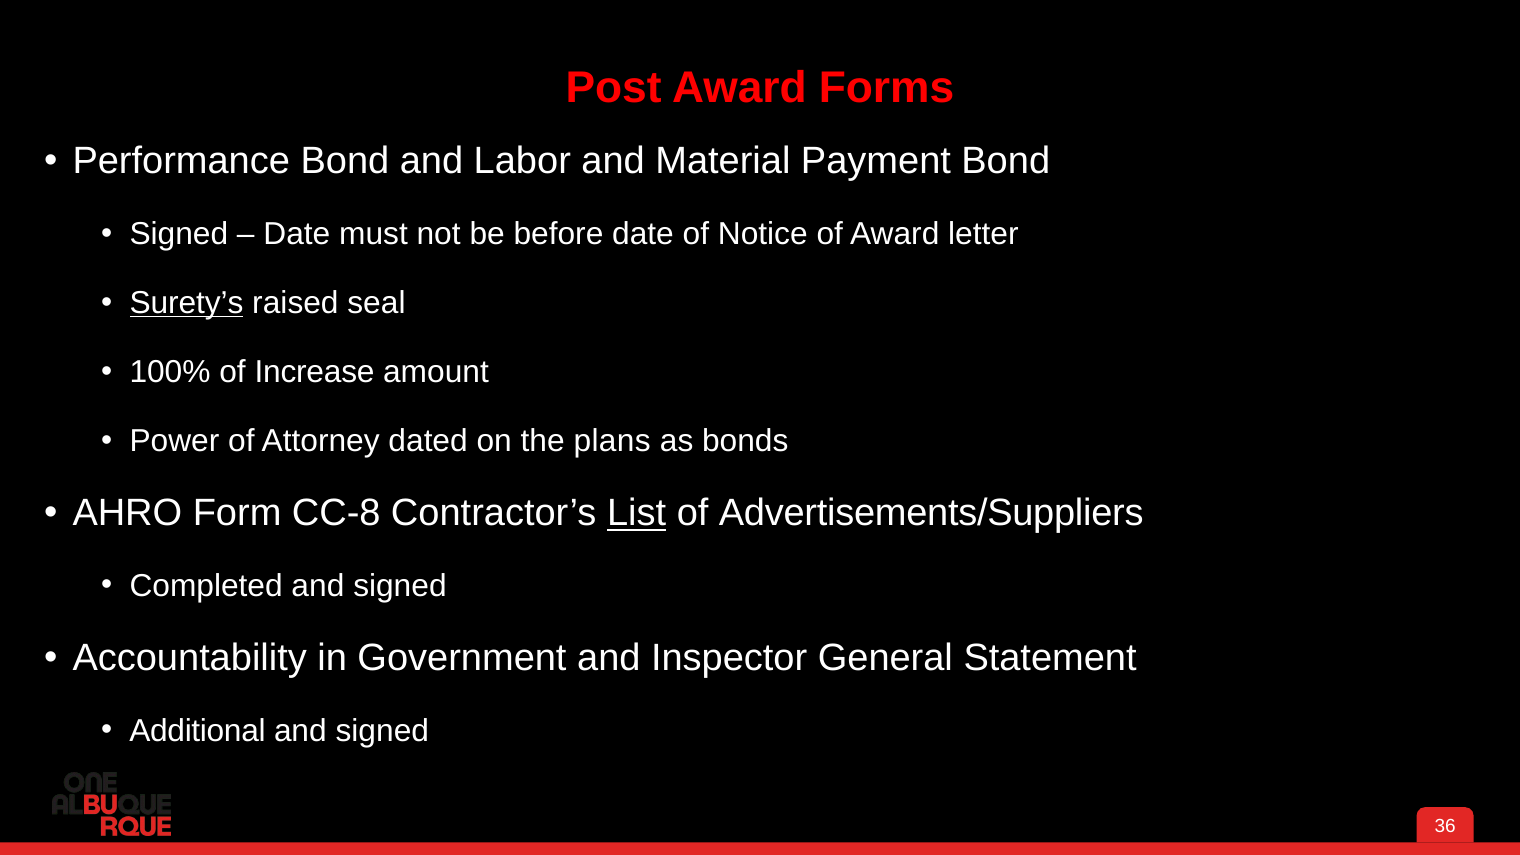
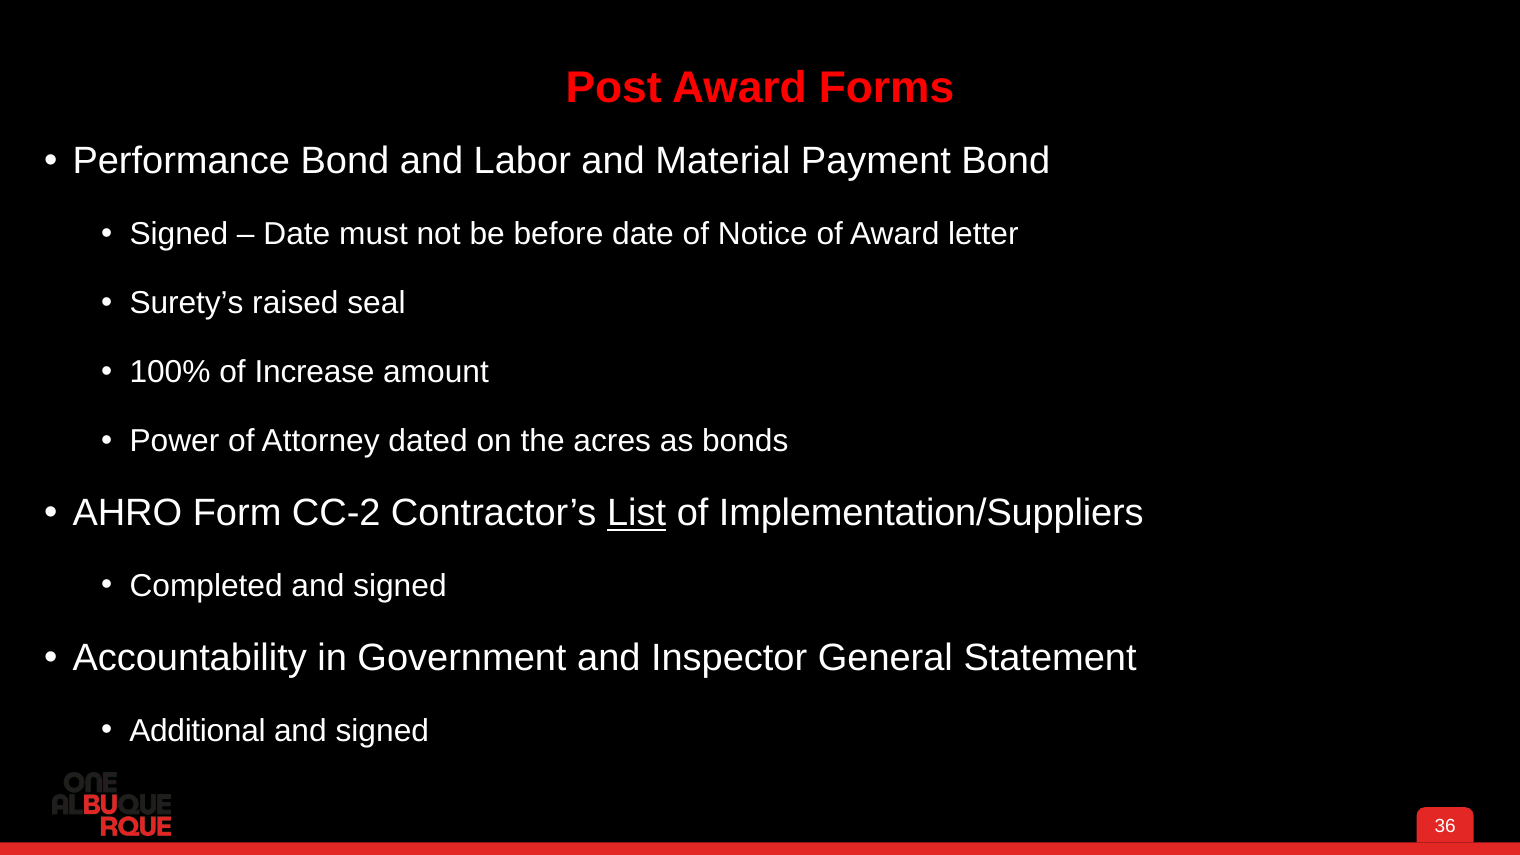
Surety’s underline: present -> none (187, 303)
plans: plans -> acres (612, 441)
CC-8: CC-8 -> CC-2 (336, 513)
Advertisements/Suppliers: Advertisements/Suppliers -> Implementation/Suppliers (931, 513)
